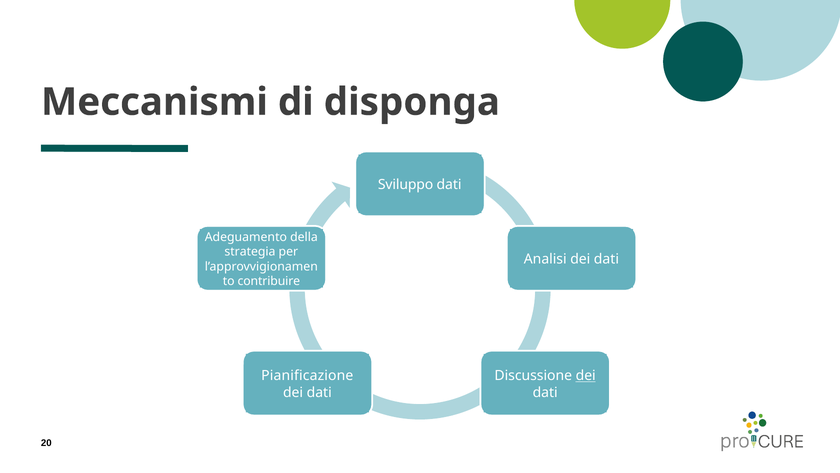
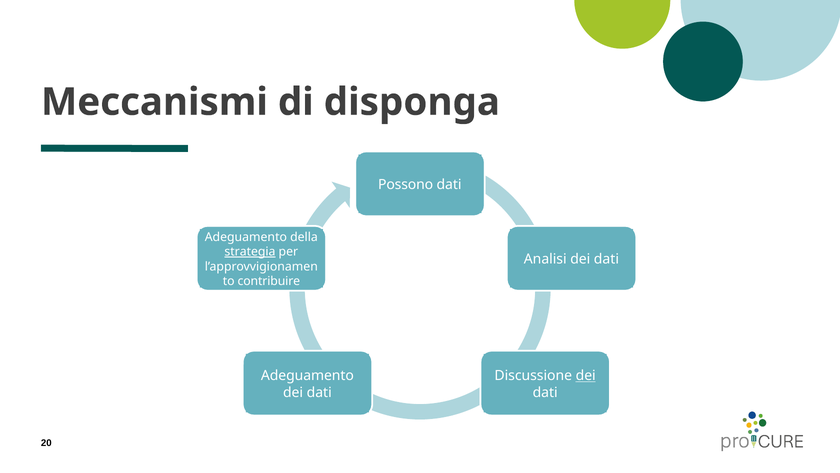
Sviluppo: Sviluppo -> Possono (406, 185)
strategia underline: none -> present (250, 252)
Pianificazione: Pianificazione -> Adeguamento (307, 375)
